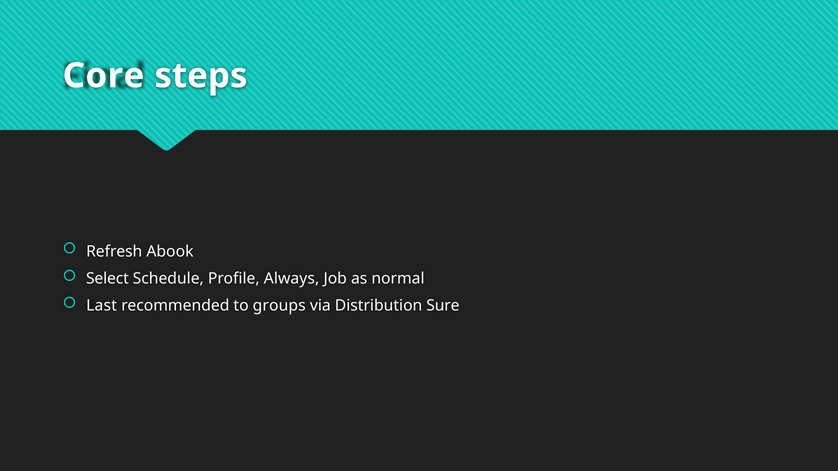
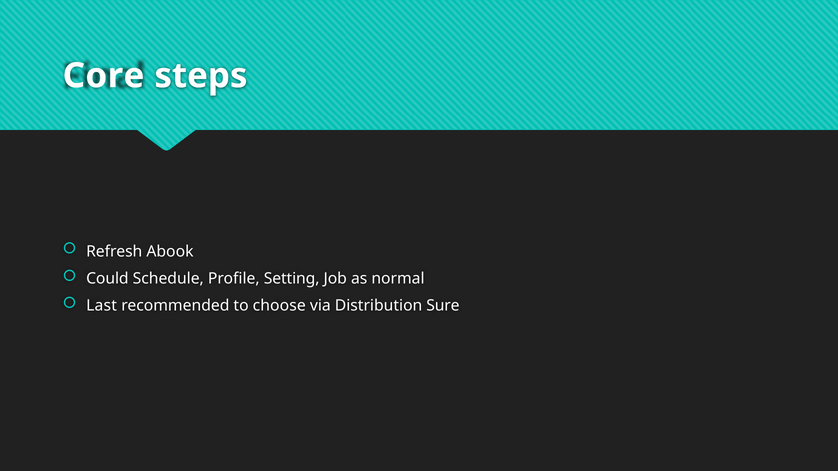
Select: Select -> Could (107, 279)
Always: Always -> Setting (292, 279)
groups: groups -> choose (279, 306)
